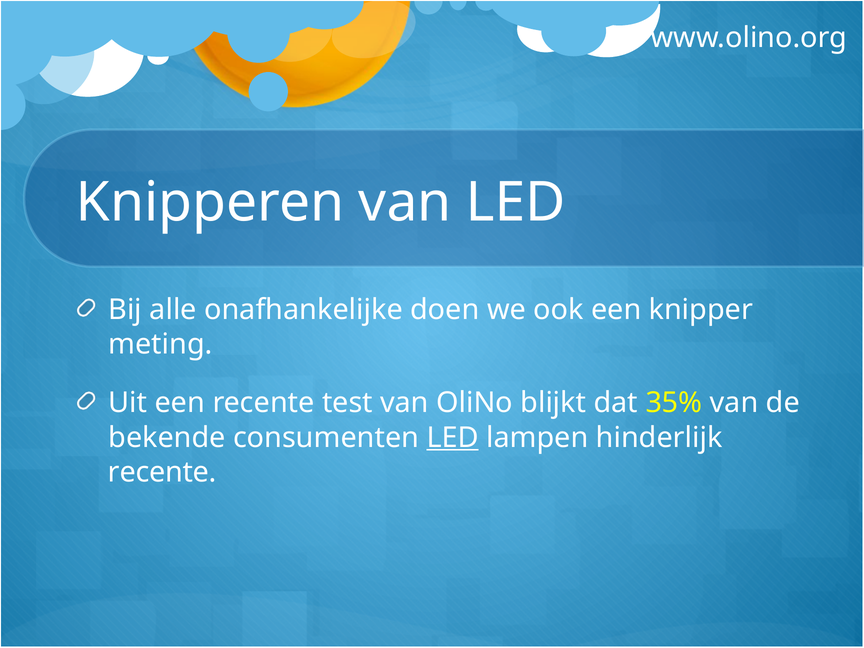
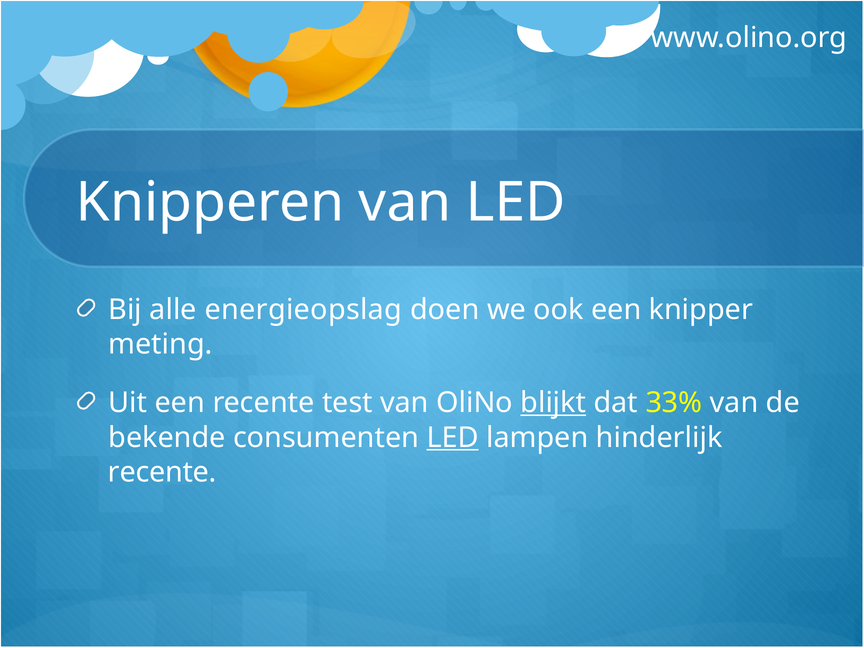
onafhankelijke: onafhankelijke -> energieopslag (303, 310)
blijkt underline: none -> present (553, 403)
35%: 35% -> 33% (674, 403)
